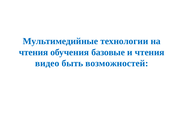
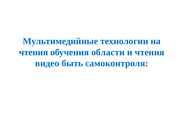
базовые: базовые -> области (108, 52)
возможностей: возможностей -> самоконтроля (117, 64)
